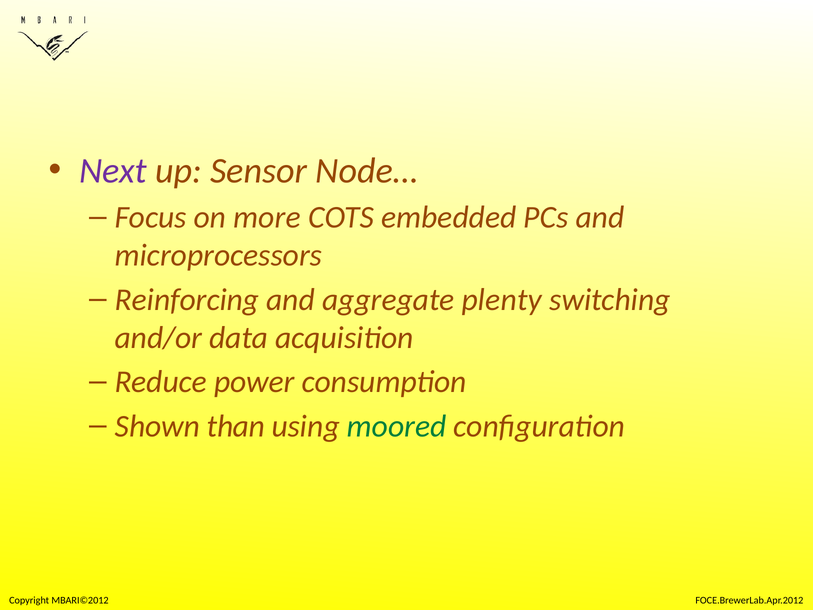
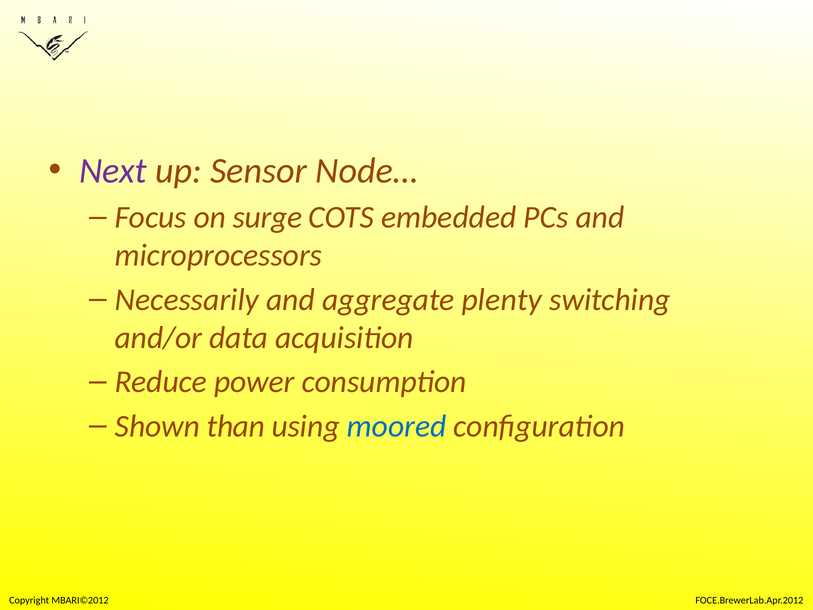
more: more -> surge (267, 217)
Reinforcing: Reinforcing -> Necessarily (187, 299)
moored colour: green -> blue (397, 426)
